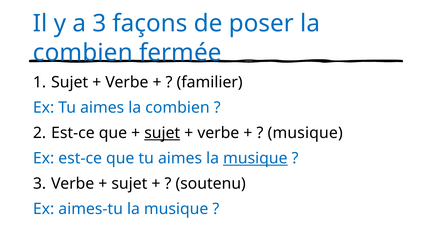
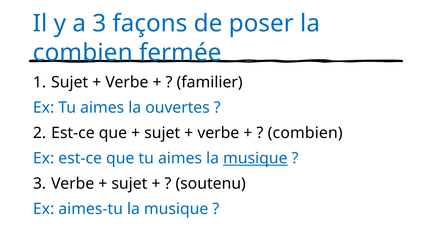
aimes la combien: combien -> ouvertes (178, 108)
sujet underline: present -> none (162, 133)
musique: musique -> combien (305, 133)
